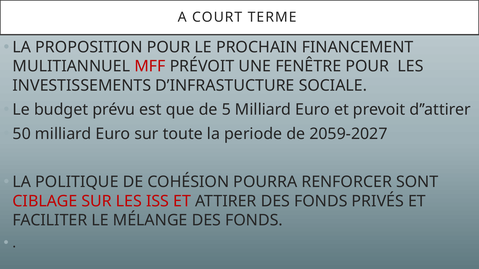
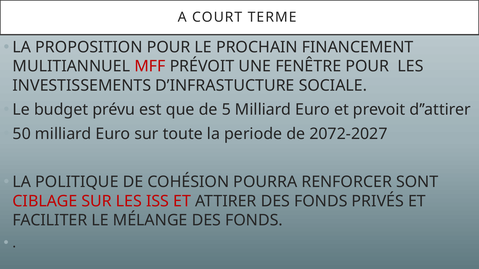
2059-2027: 2059-2027 -> 2072-2027 (348, 134)
